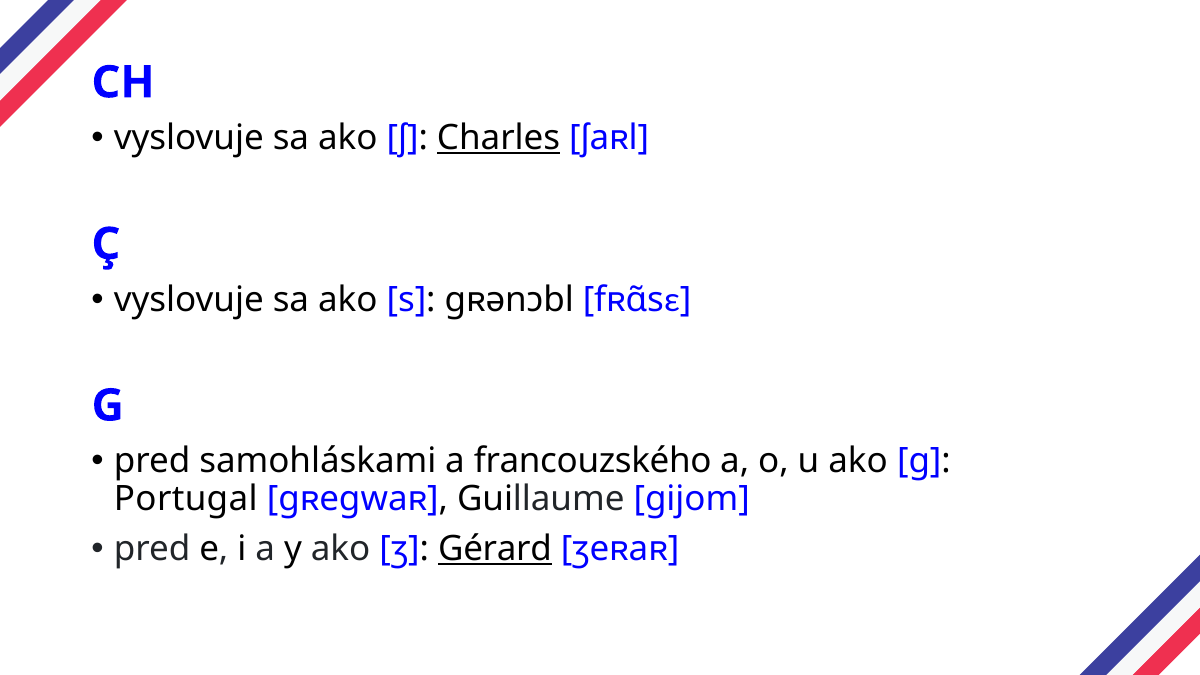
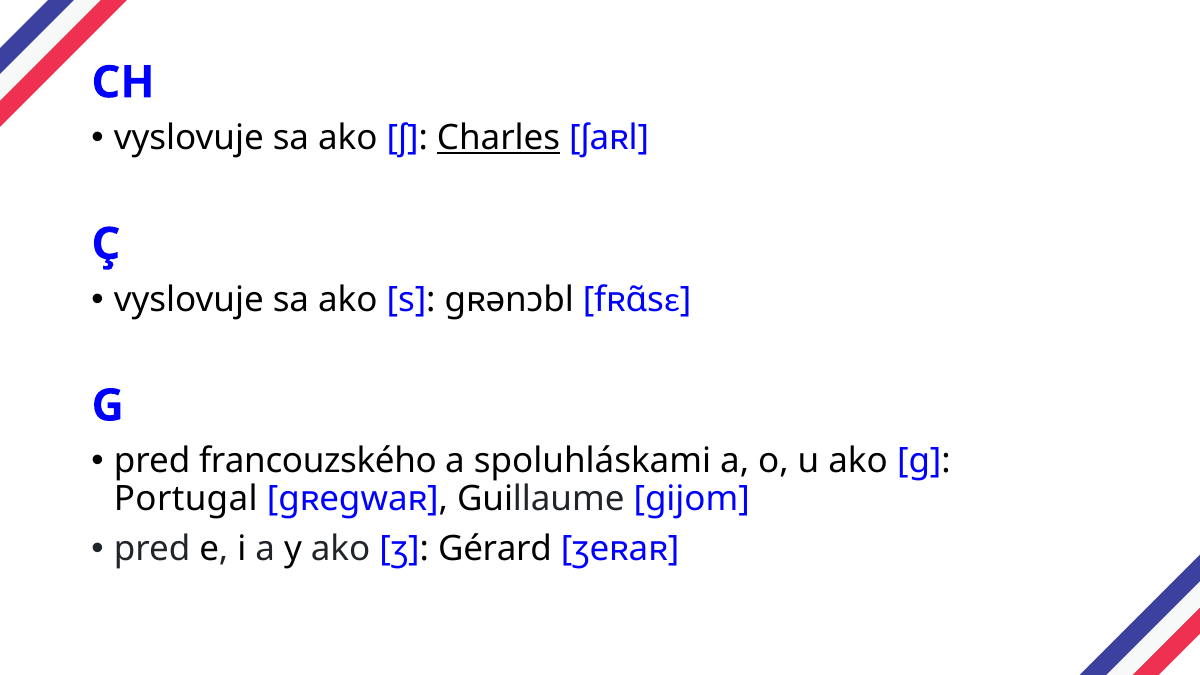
samohláskami: samohláskami -> francouzského (318, 461)
francouzského: francouzského -> spoluhláskami (593, 461)
Gérard underline: present -> none (495, 549)
